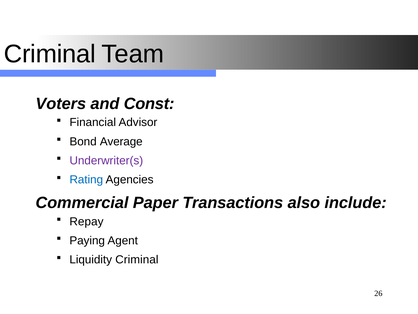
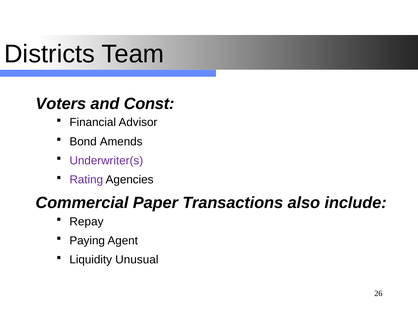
Criminal: Criminal -> Districts (50, 54)
Average: Average -> Amends (121, 141)
Rating colour: blue -> purple (86, 179)
Liquidity Criminal: Criminal -> Unusual (137, 259)
